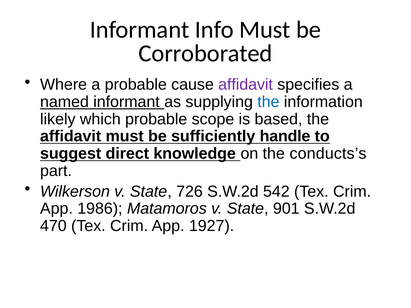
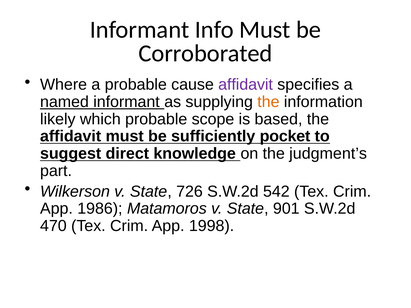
the colour: blue -> orange (268, 102)
handle: handle -> pocket (285, 136)
conducts’s: conducts’s -> judgment’s (328, 154)
1927: 1927 -> 1998 (212, 226)
